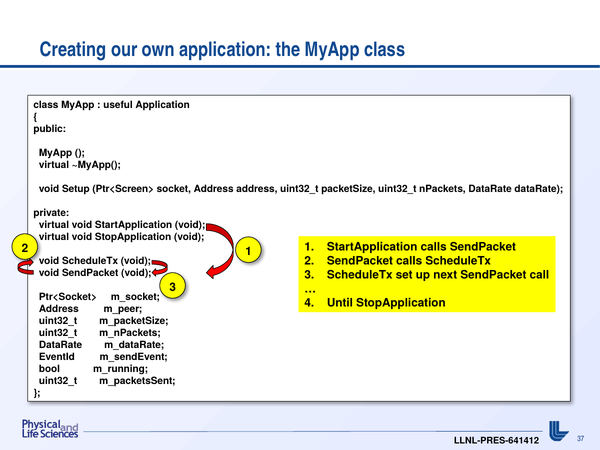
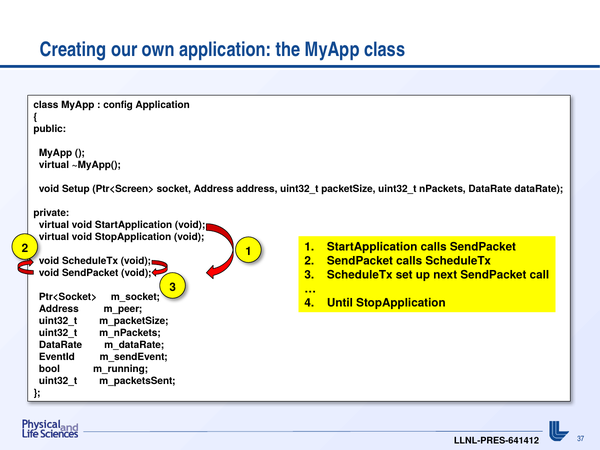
useful: useful -> config (118, 105)
